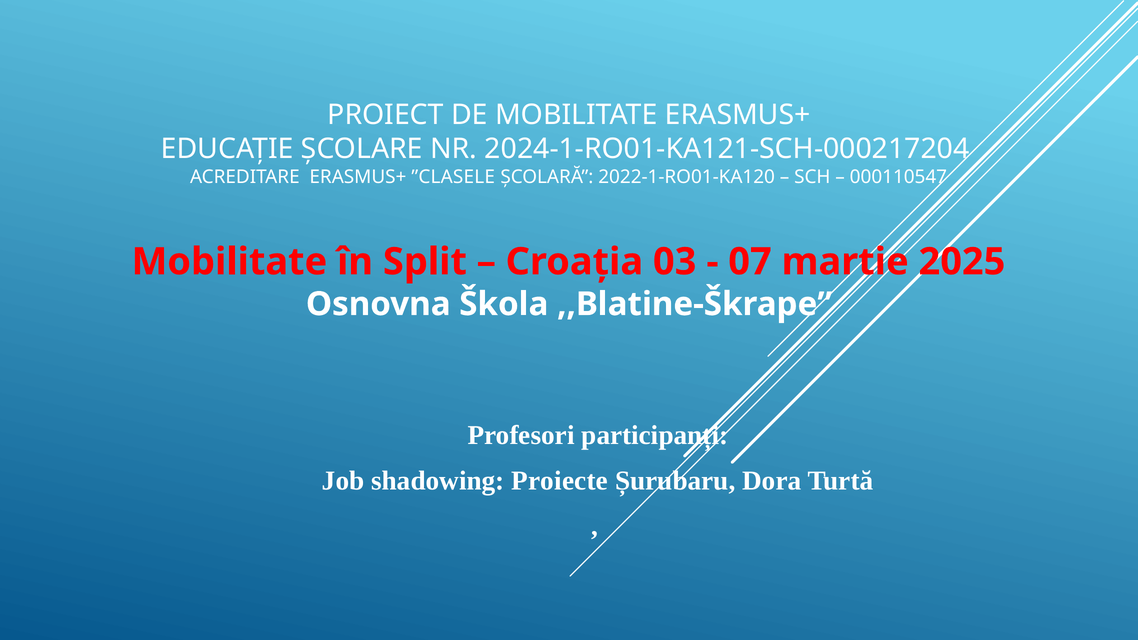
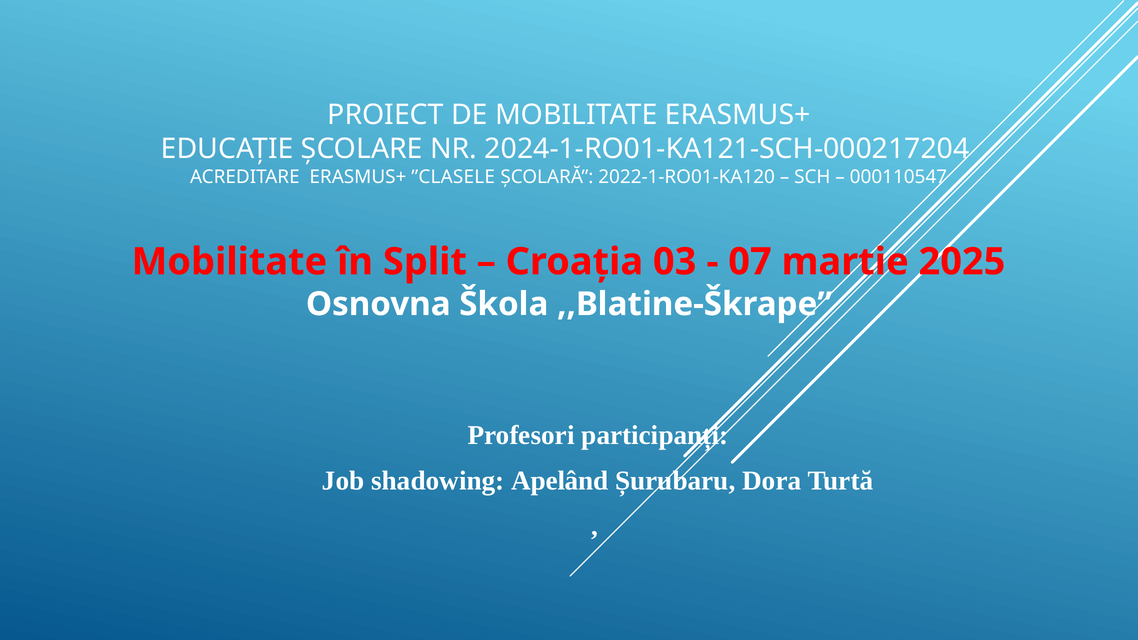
Proiecte: Proiecte -> Apelând (560, 481)
